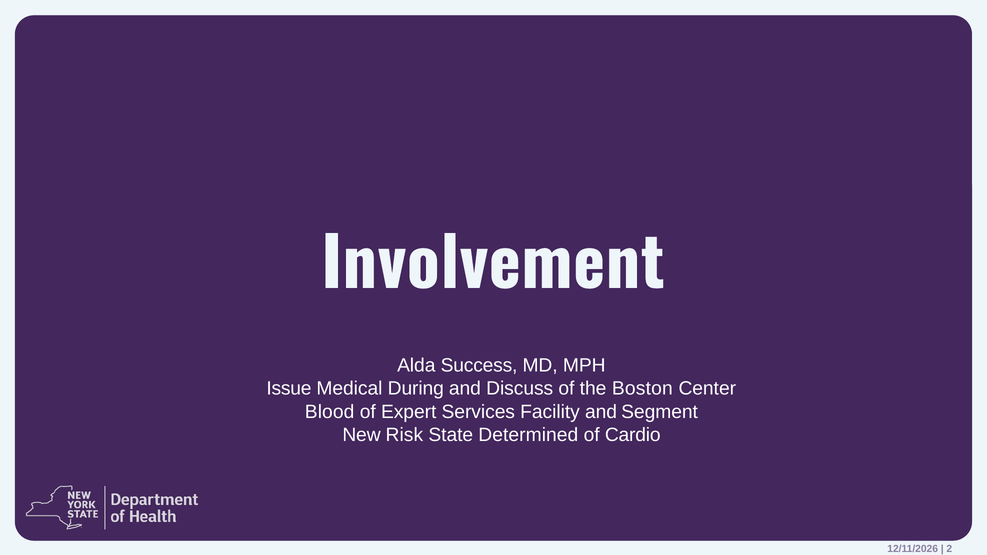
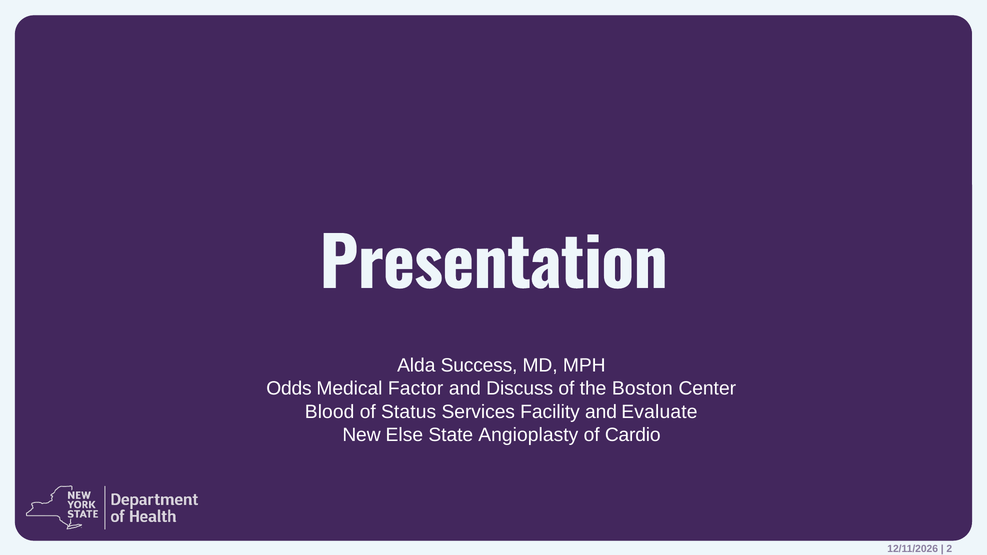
Involvement: Involvement -> Presentation (494, 266)
Issue: Issue -> Odds (289, 389)
During: During -> Factor (416, 389)
Expert: Expert -> Status (409, 412)
Segment: Segment -> Evaluate (659, 412)
Risk: Risk -> Else (404, 435)
Determined: Determined -> Angioplasty (528, 435)
